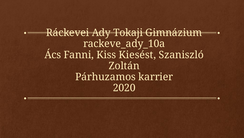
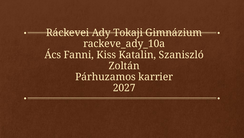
Kiesést: Kiesést -> Katalin (137, 55)
2020: 2020 -> 2027 (124, 88)
